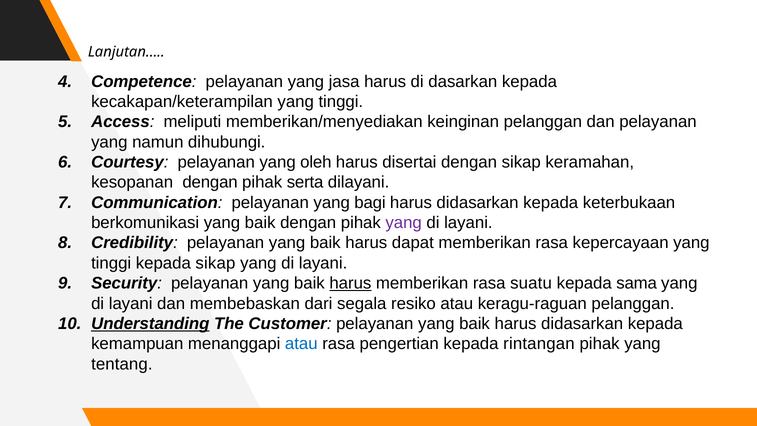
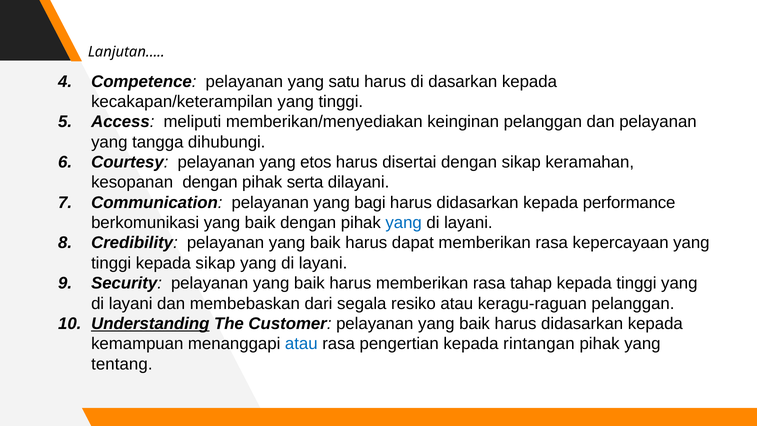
jasa: jasa -> satu (344, 81)
namun: namun -> tangga (158, 142)
oleh: oleh -> etos (316, 162)
keterbukaan: keterbukaan -> performance (629, 202)
yang colour: purple -> blue (404, 223)
harus underline: present -> none (350, 283)
suatu: suatu -> tahap (531, 283)
kepada sama: sama -> tinggi (636, 283)
